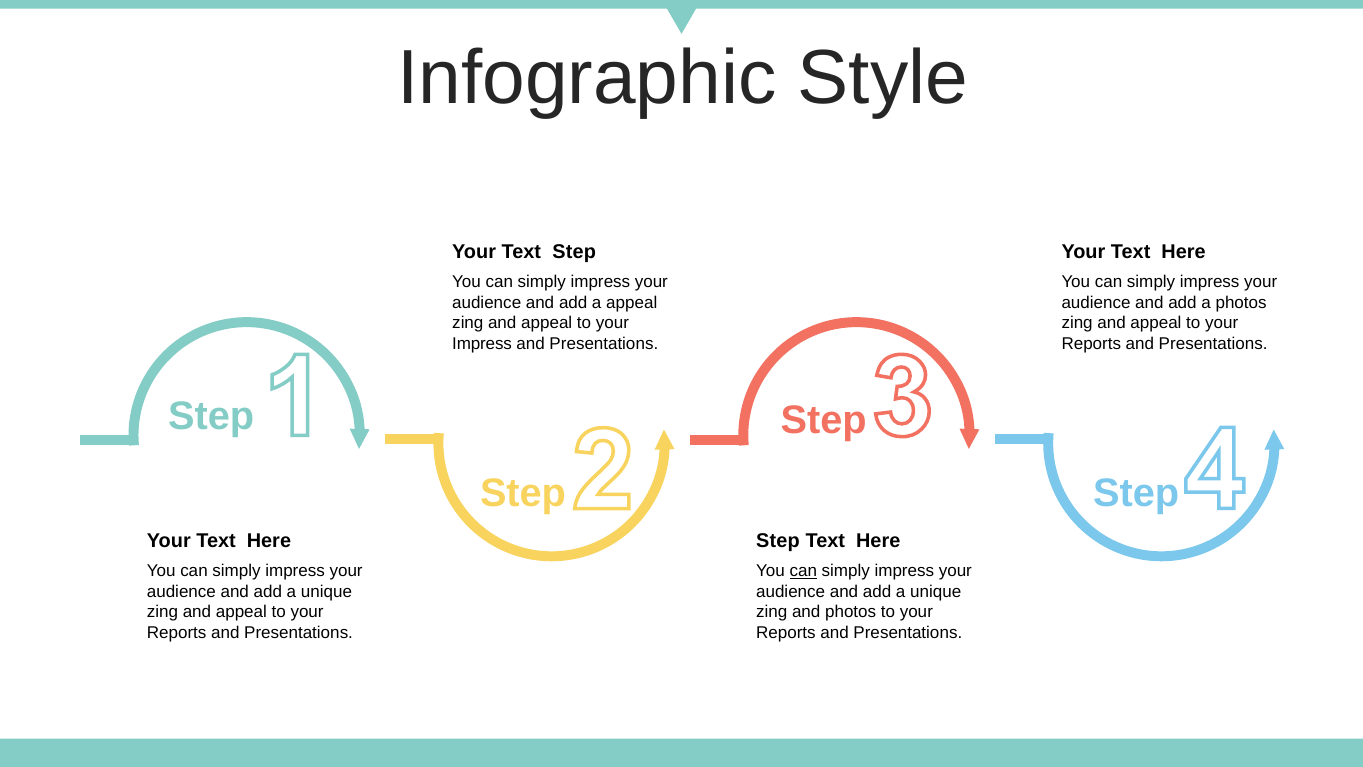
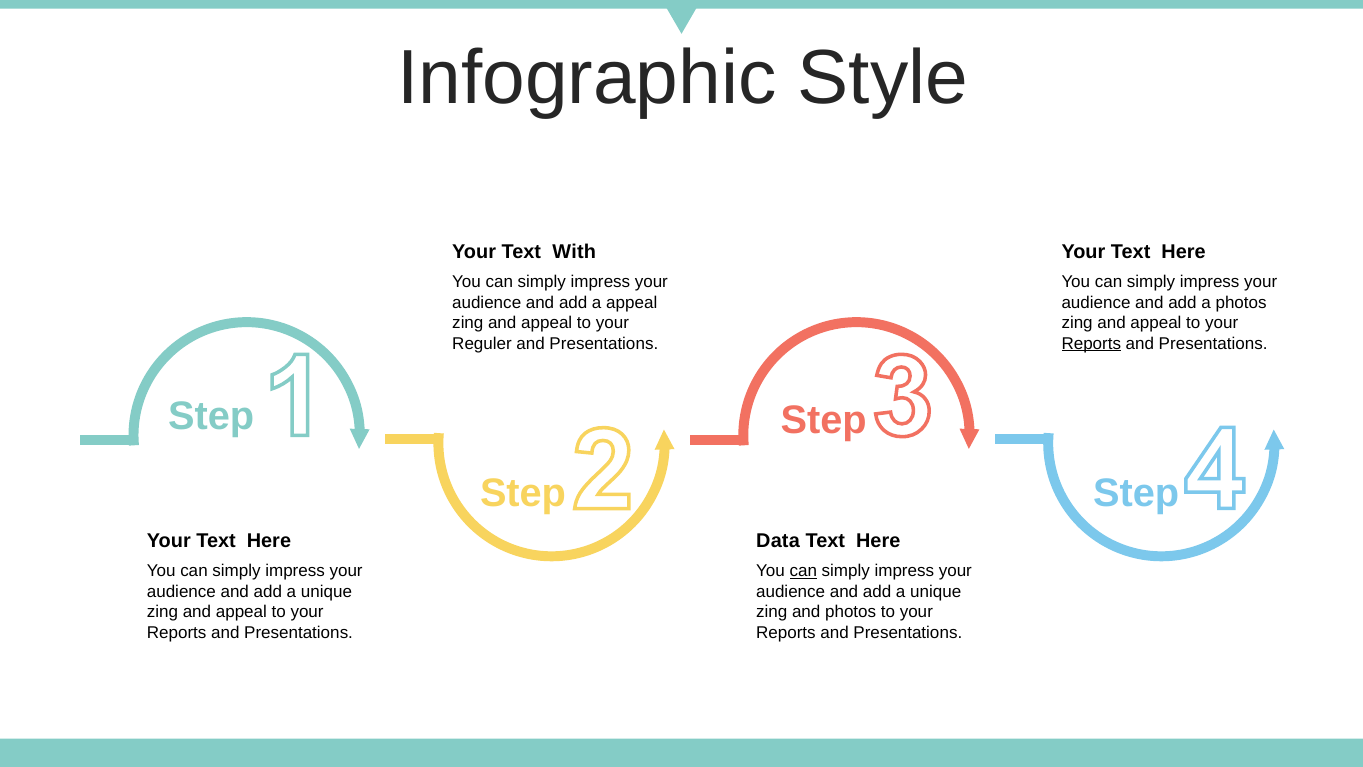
Text Step: Step -> With (574, 252)
Impress: Impress -> Reguler (482, 343)
Reports underline: none -> present (1091, 343)
Step: Step -> Data (778, 541)
